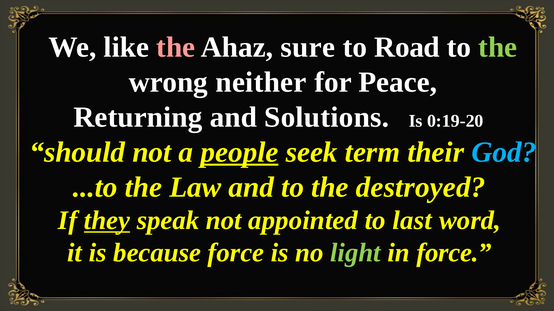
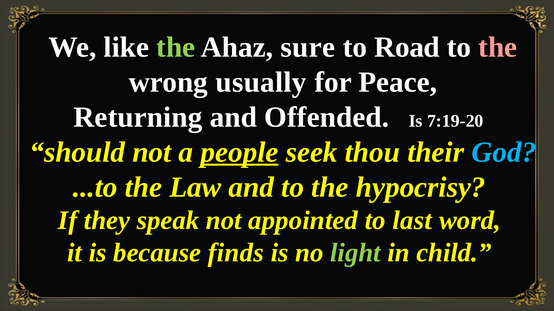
the colour: pink -> light green (176, 47)
the colour: light green -> pink (498, 47)
neither: neither -> usually (261, 82)
Solutions: Solutions -> Offended (327, 117)
0:19-20: 0:19-20 -> 7:19-20 (455, 121)
term: term -> thou (372, 152)
destroyed: destroyed -> hypocrisy (421, 188)
they underline: present -> none (107, 221)
because force: force -> finds (236, 253)
in force: force -> child (454, 253)
